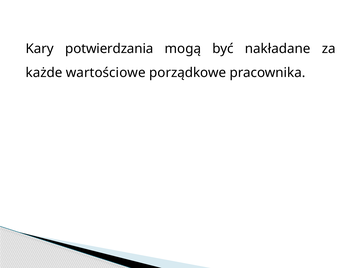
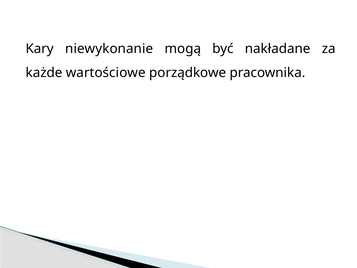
potwierdzania: potwierdzania -> niewykonanie (109, 49)
